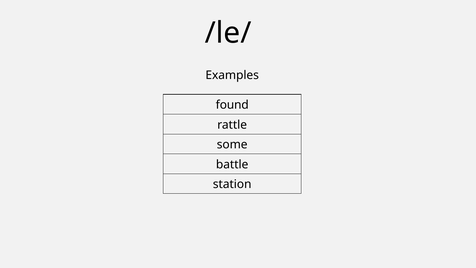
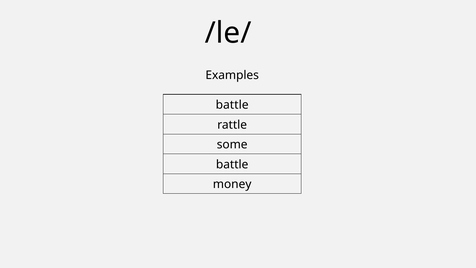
found: found -> battle (232, 105)
station: station -> money (232, 184)
